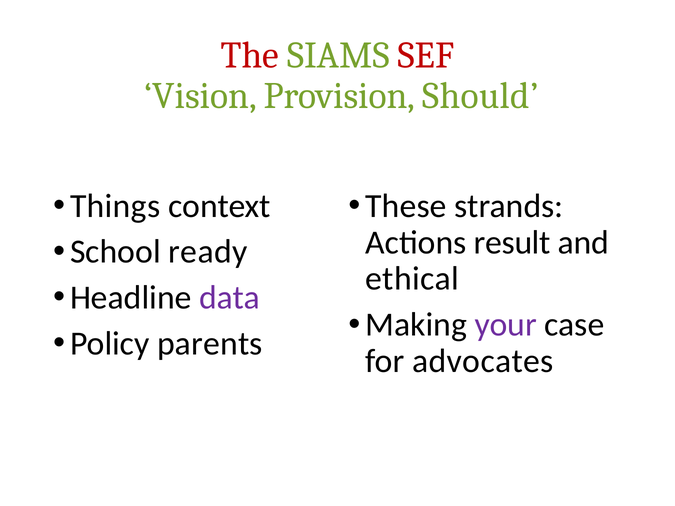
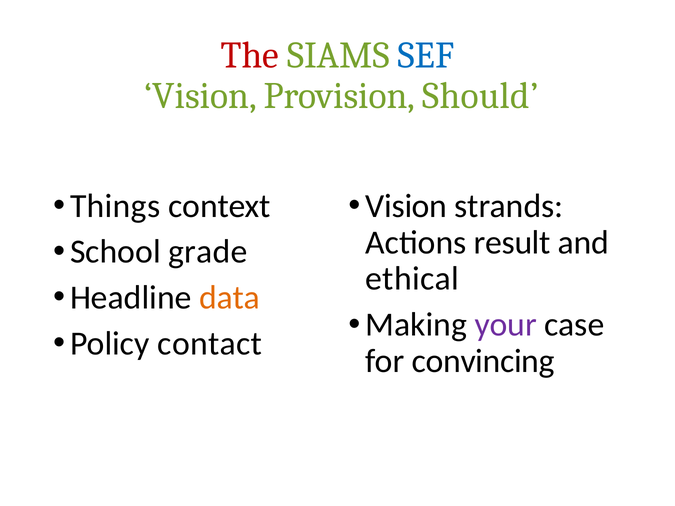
SEF colour: red -> blue (426, 55)
These: These -> Vision (406, 206)
ready: ready -> grade (208, 252)
data colour: purple -> orange (230, 298)
parents: parents -> contact (210, 344)
advocates: advocates -> convincing (483, 361)
